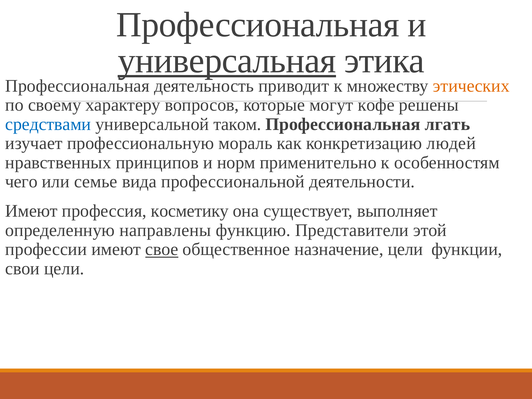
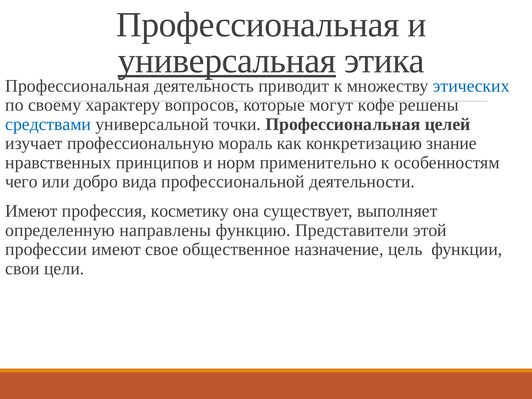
этических colour: orange -> blue (471, 86)
таком: таком -> точки (237, 124)
лгать: лгать -> целей (448, 124)
людей: людей -> знание (451, 143)
семье: семье -> добро (96, 182)
свое underline: present -> none (162, 249)
назначение цели: цели -> цель (405, 249)
